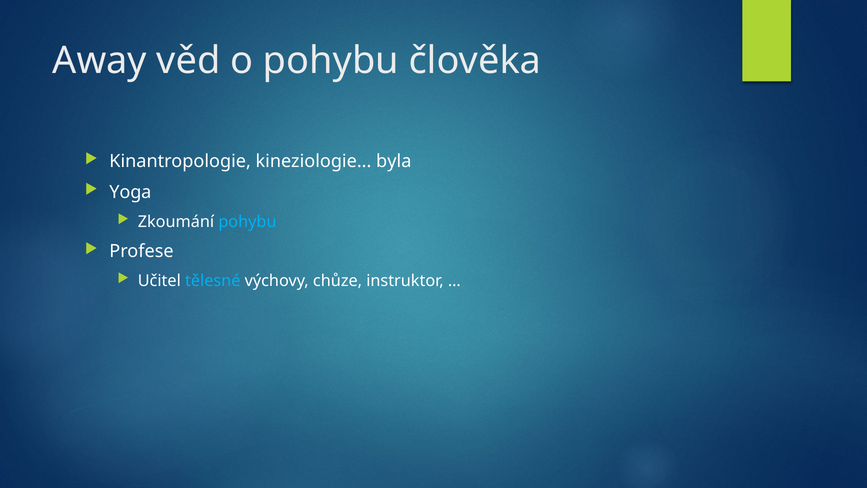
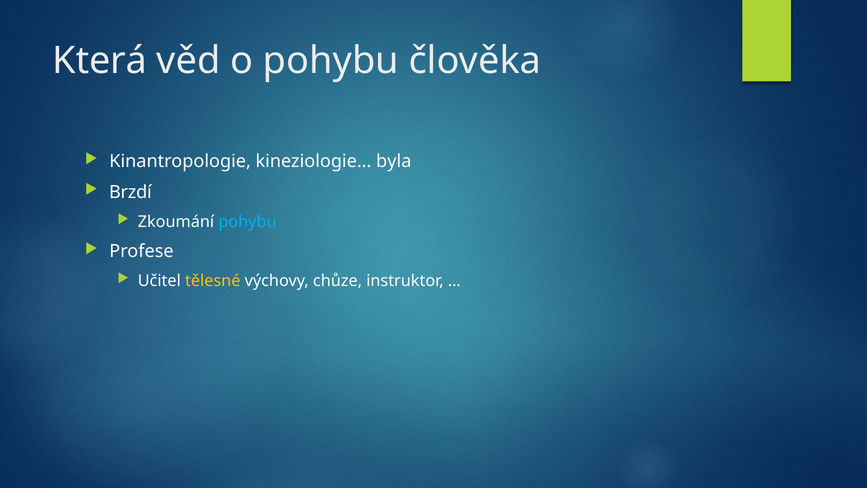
Away: Away -> Která (100, 61)
Yoga: Yoga -> Brzdí (130, 192)
tělesné colour: light blue -> yellow (213, 281)
